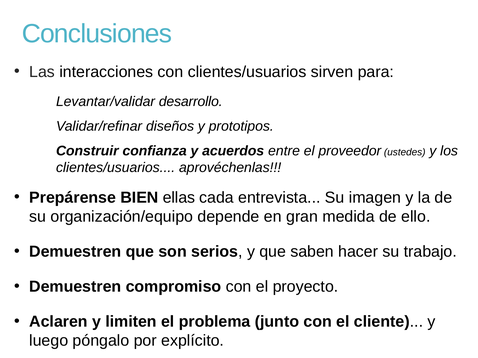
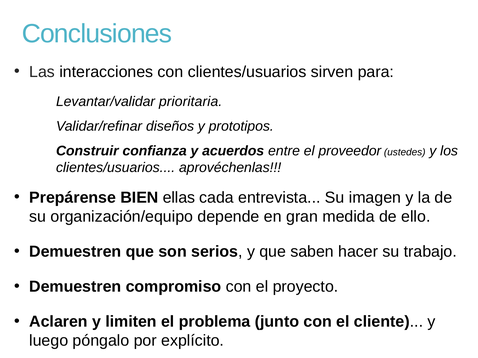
desarrollo: desarrollo -> prioritaria (191, 102)
